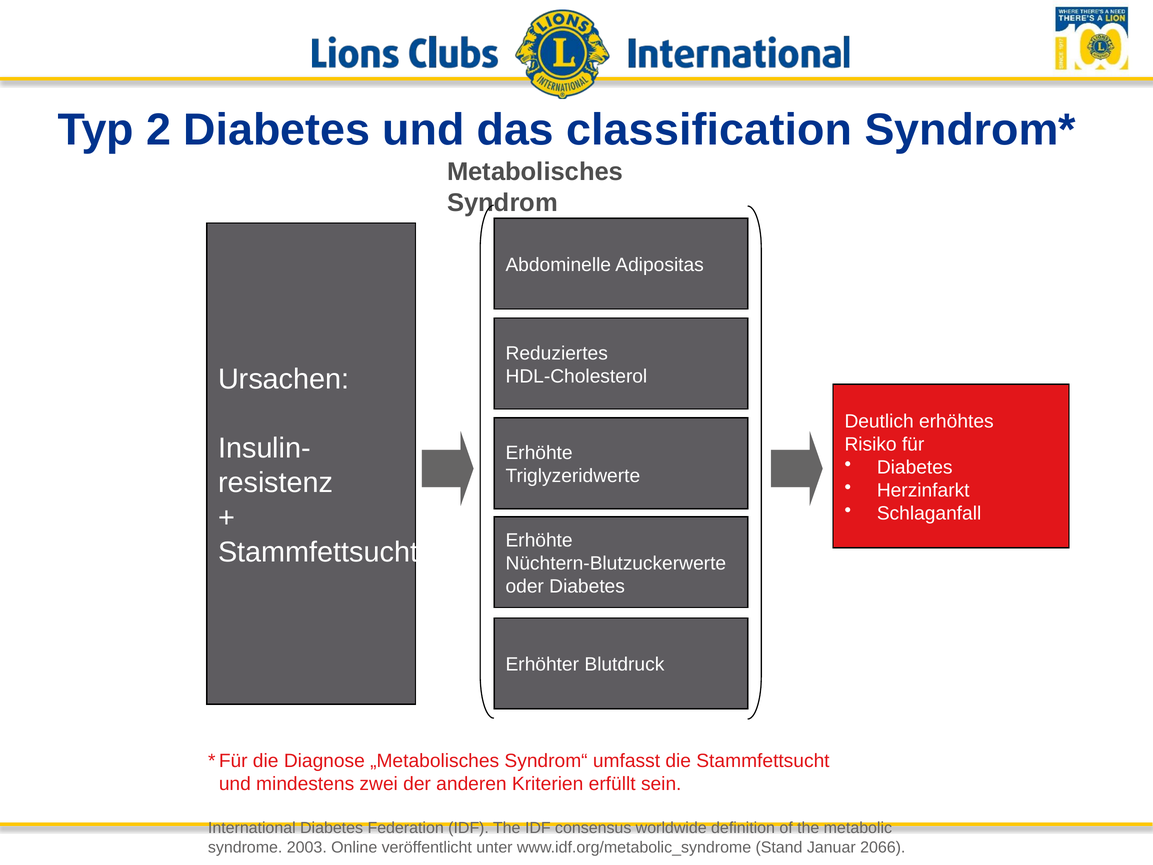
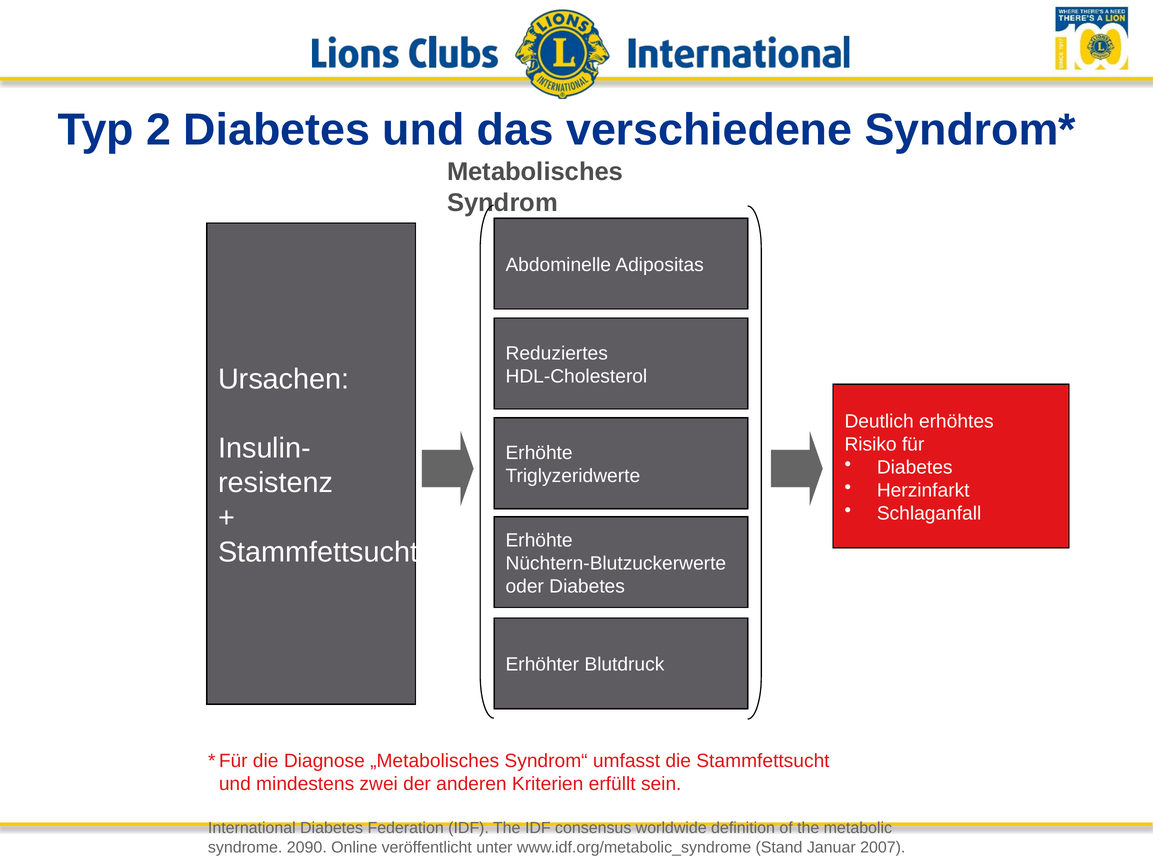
classification: classification -> verschiedene (709, 130)
2003: 2003 -> 2090 (307, 847)
2066: 2066 -> 2007 (883, 847)
